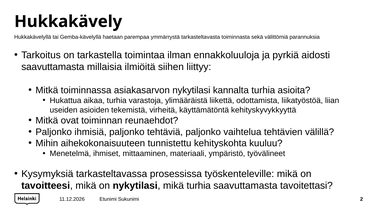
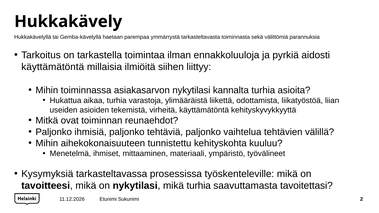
saavuttamasta: saavuttamasta -> käyttämätöntä (53, 67)
Mitkä: Mitkä -> Mihin (47, 90)
